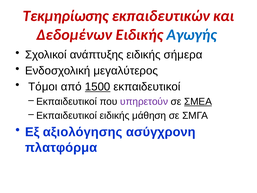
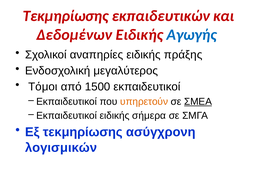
ανάπτυξης: ανάπτυξης -> αναπηρίες (97, 55)
σήμερα: σήμερα -> πράξης (183, 55)
1500 underline: present -> none (98, 87)
υπηρετούν colour: purple -> orange (144, 101)
μάθηση: μάθηση -> σήμερα (149, 115)
Εξ αξιολόγησης: αξιολόγησης -> τεκμηρίωσης (83, 132)
πλατφόρμα: πλατφόρμα -> λογισμικών (61, 147)
